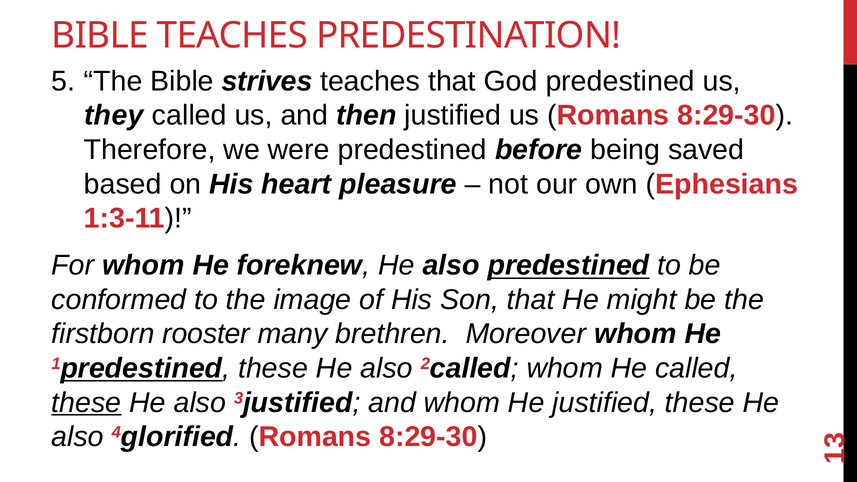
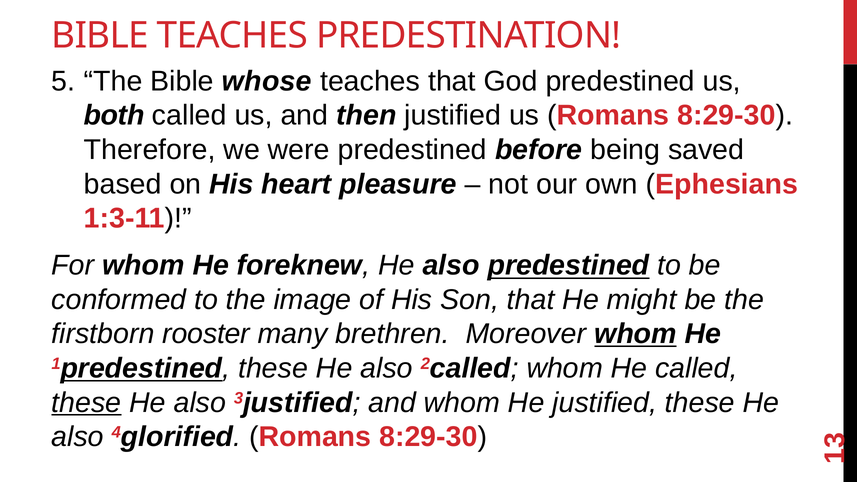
strives: strives -> whose (267, 81)
they: they -> both (114, 116)
whom underline: none -> present (636, 334)
